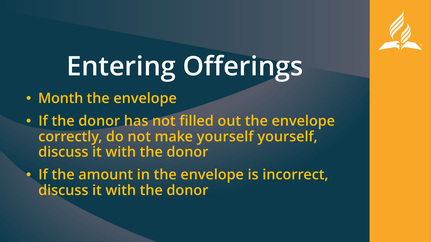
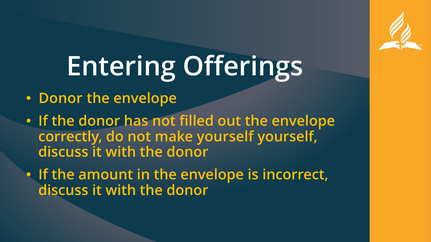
Month: Month -> Donor (61, 99)
